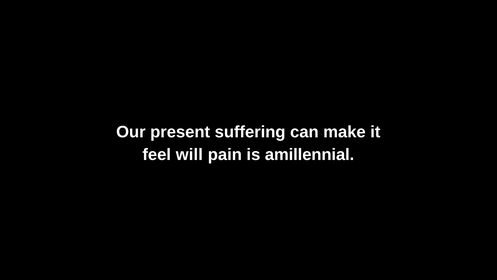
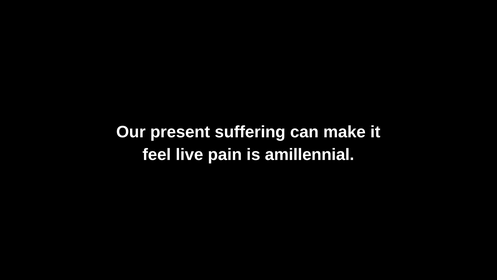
will: will -> live (189, 155)
